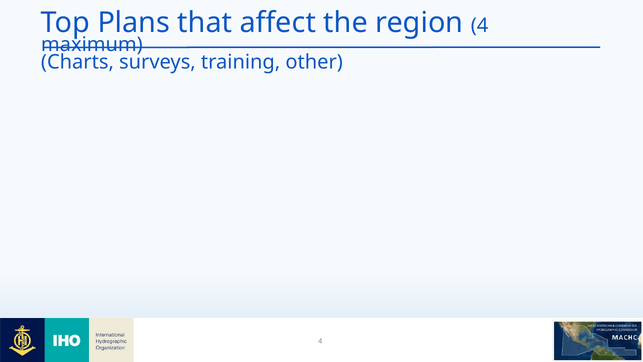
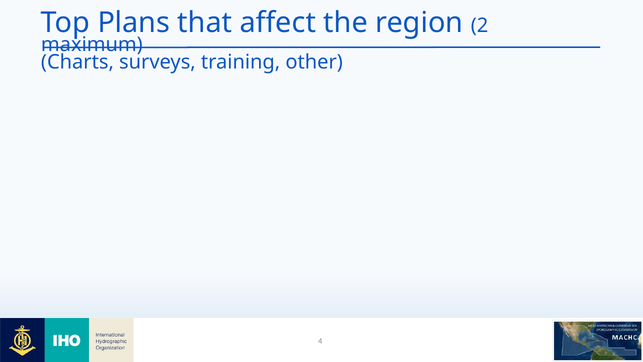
region 4: 4 -> 2 (480, 26)
